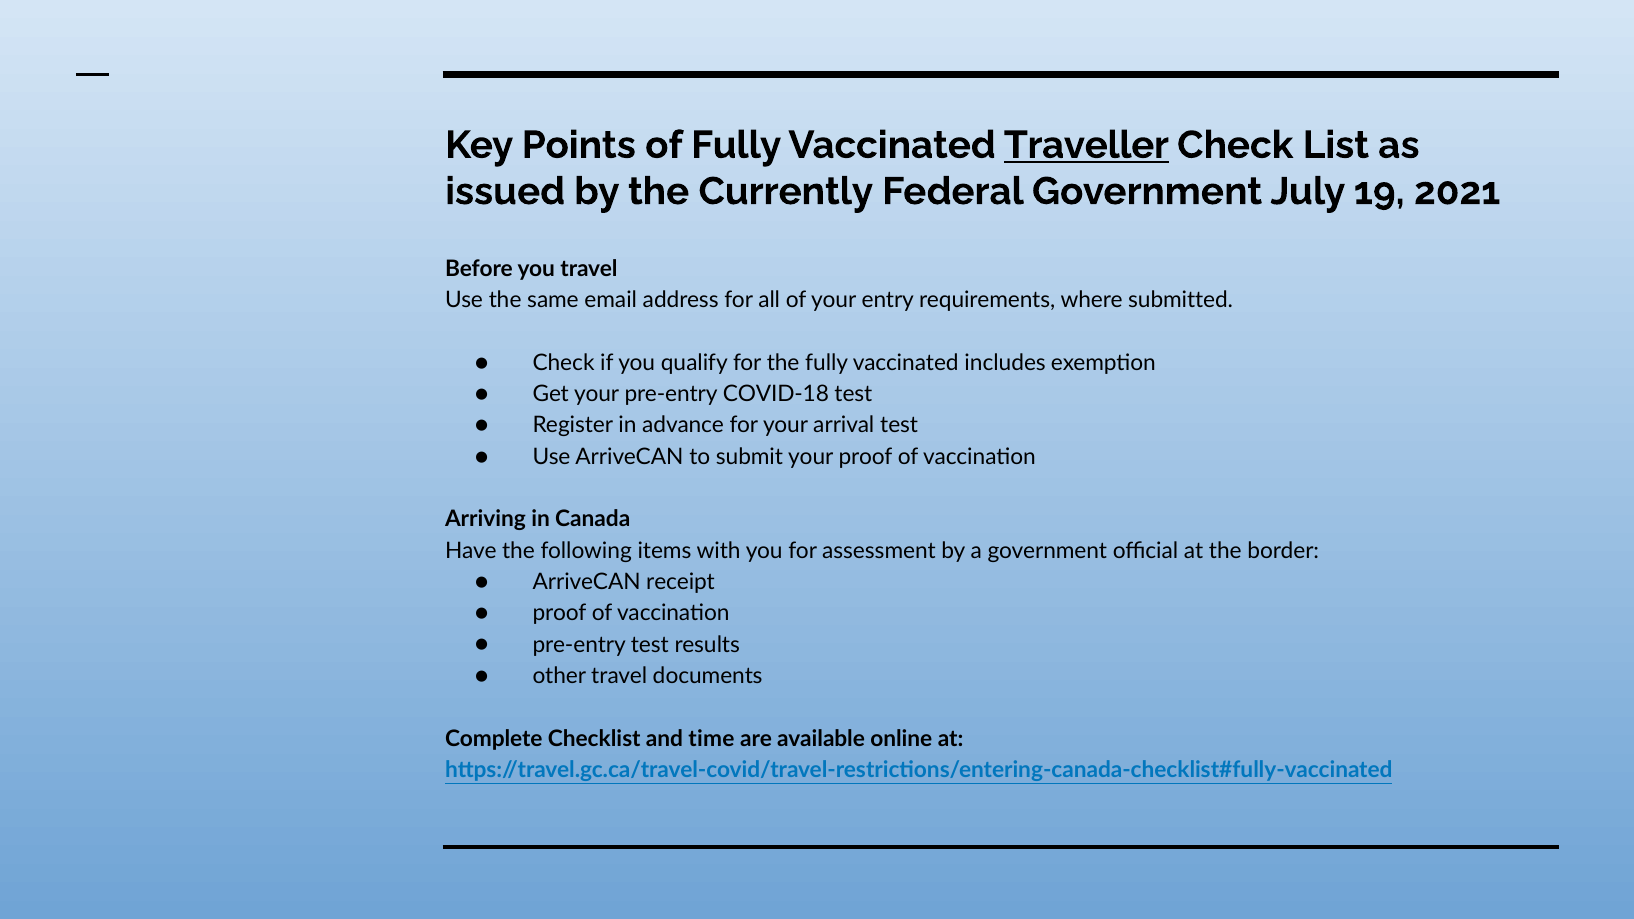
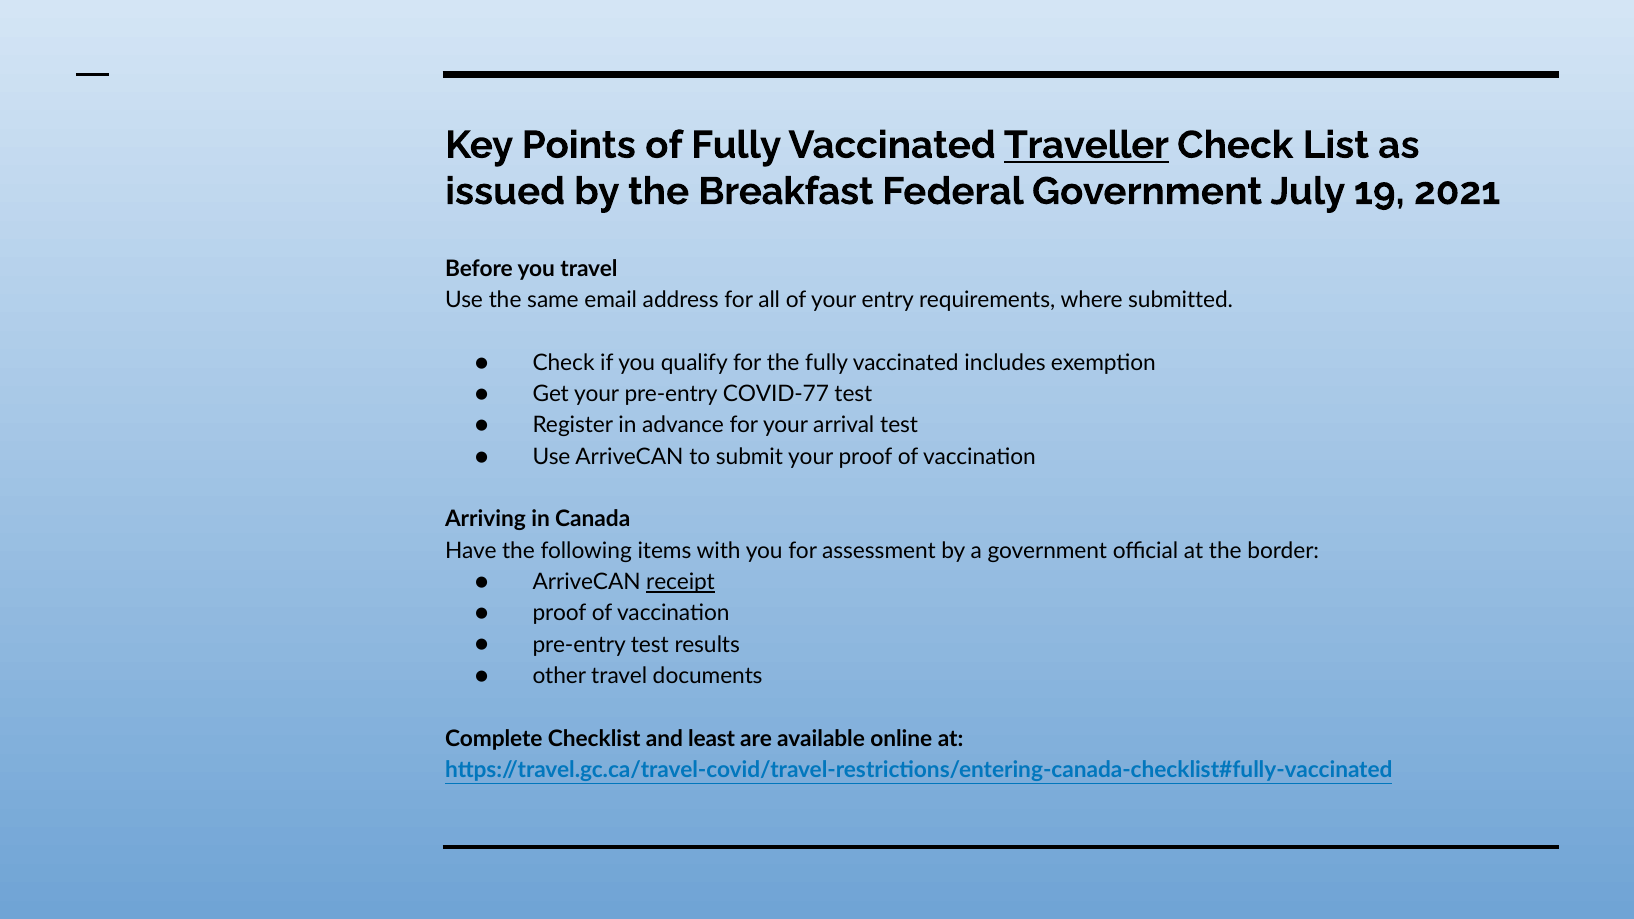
Currently: Currently -> Breakfast (786, 191)
COVID-18: COVID-18 -> COVID-77 (776, 394)
receipt underline: none -> present (681, 582)
time: time -> least (712, 739)
